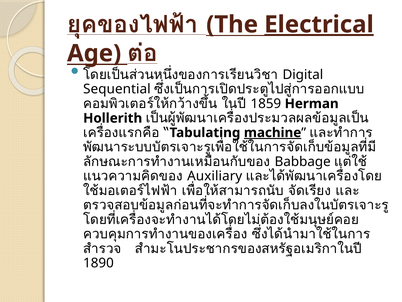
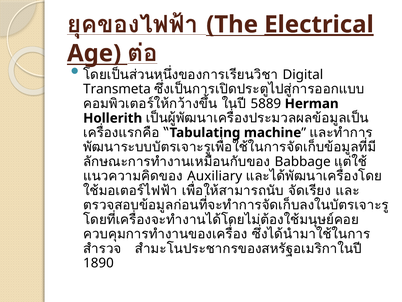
Sequential: Sequential -> Transmeta (117, 89)
1859: 1859 -> 5889 (266, 104)
machine underline: present -> none (273, 132)
